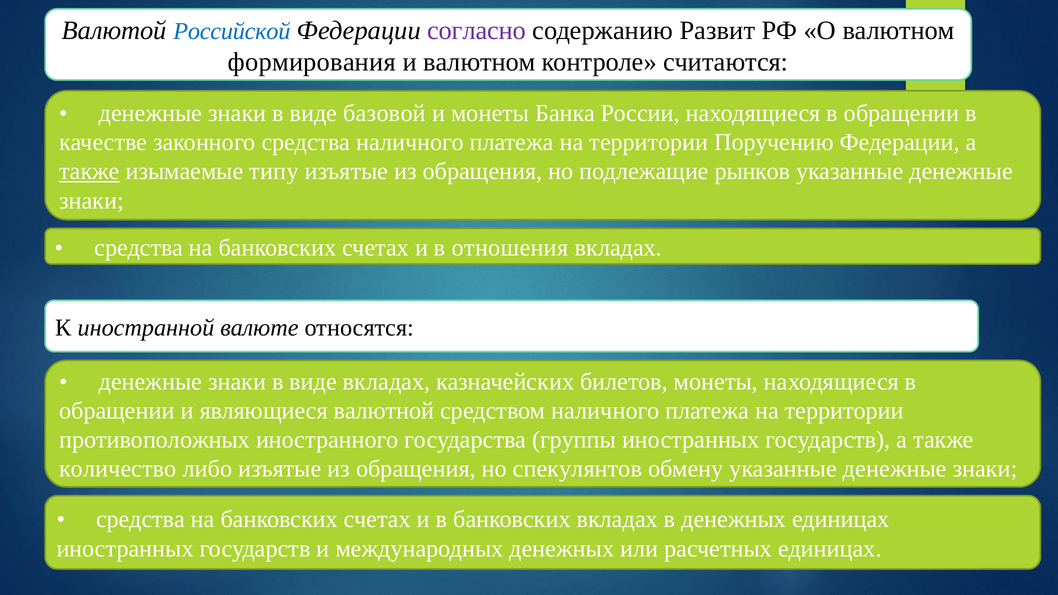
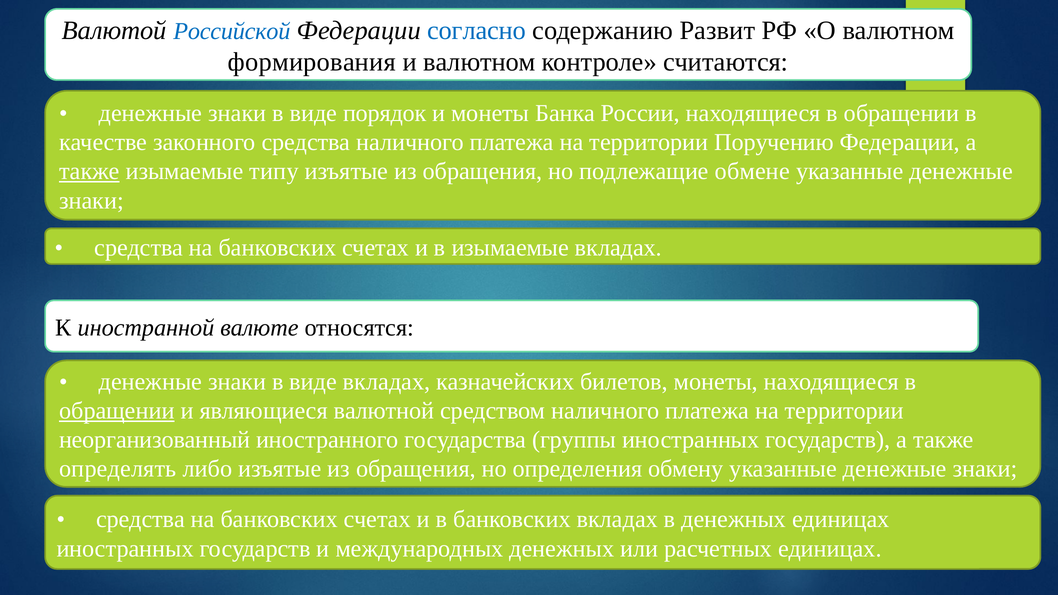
согласно colour: purple -> blue (477, 30)
базовой: базовой -> порядок (385, 113)
рынков: рынков -> обмене (752, 172)
в отношения: отношения -> изымаемые (510, 248)
обращении underline: none -> present (117, 411)
противоположных: противоположных -> неорганизованный (155, 440)
количество: количество -> определять (118, 469)
спекулянтов: спекулянтов -> определения (578, 469)
